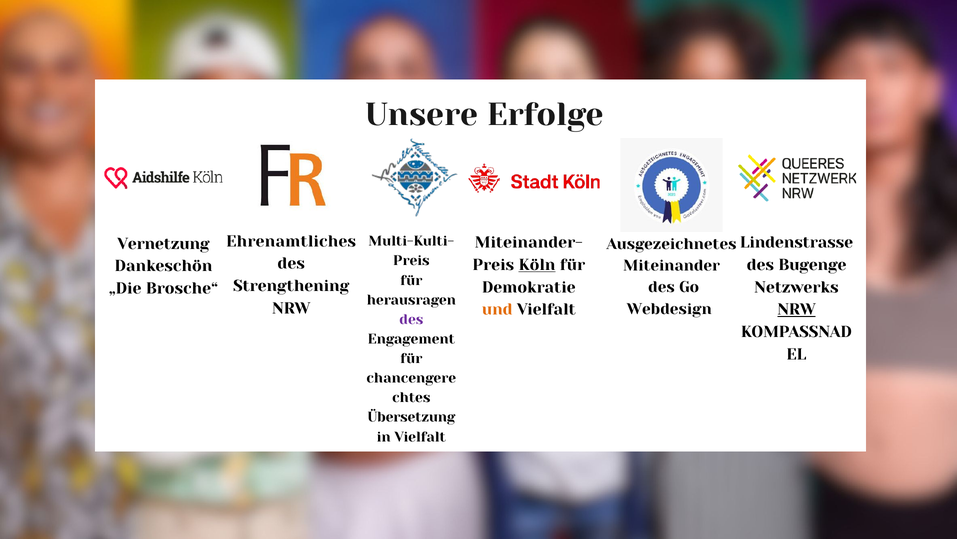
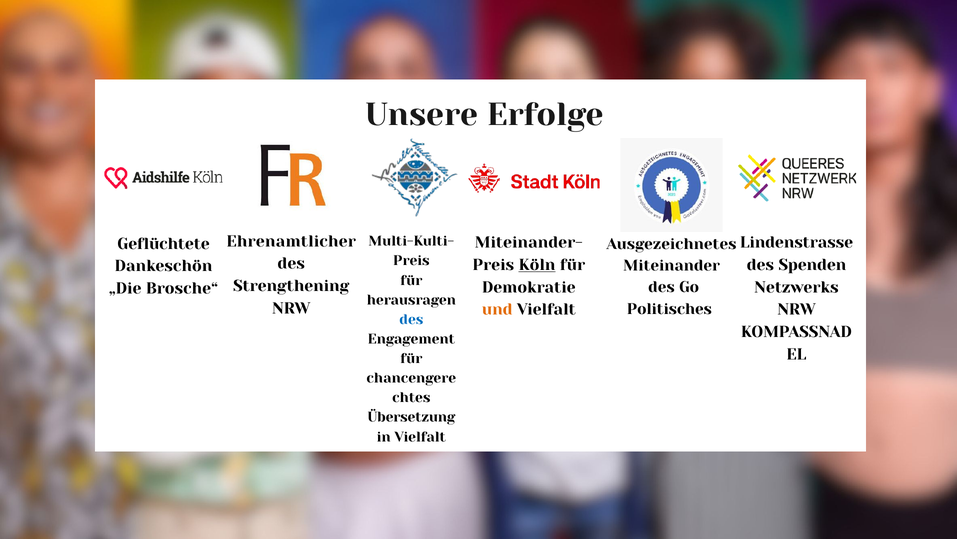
Ehrenamtliches: Ehrenamtliches -> Ehrenamtlicher (291, 241)
Vernetzung: Vernetzung -> Geflüchtete (164, 244)
Bugenge: Bugenge -> Spenden (812, 265)
Webdesign: Webdesign -> Politisches (669, 309)
NRW underline: present -> none (796, 309)
des colour: purple -> blue (411, 319)
